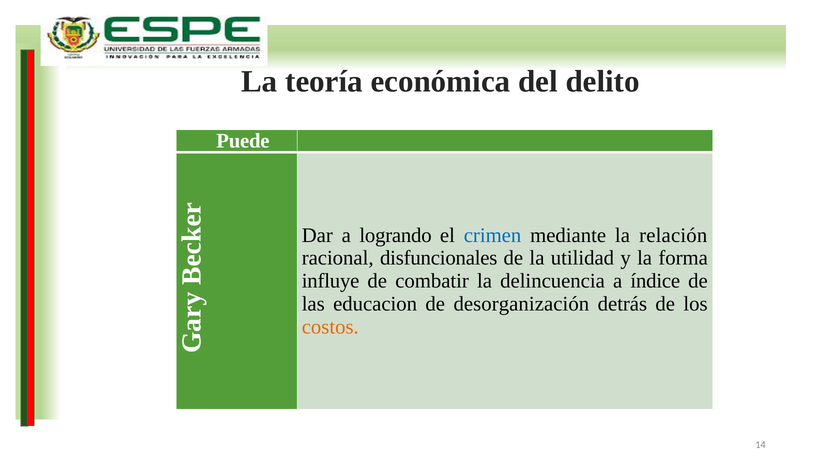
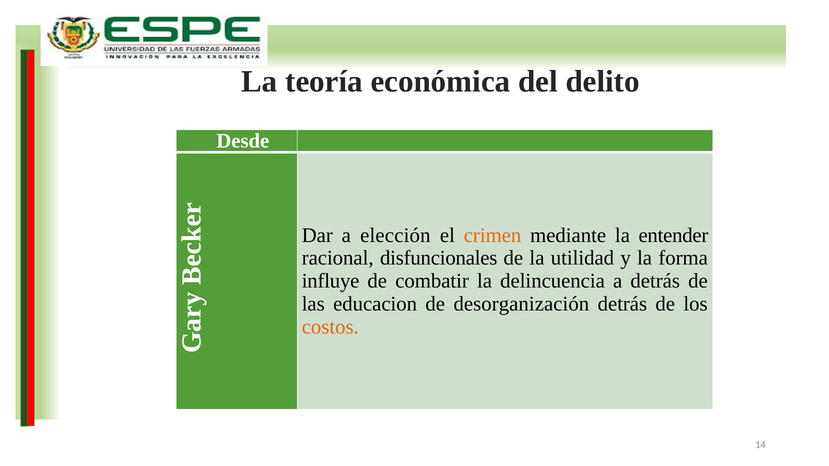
Puede: Puede -> Desde (243, 141)
logrando: logrando -> elección (395, 235)
crimen colour: blue -> orange (493, 235)
relación: relación -> entender (673, 235)
a índice: índice -> detrás (655, 281)
